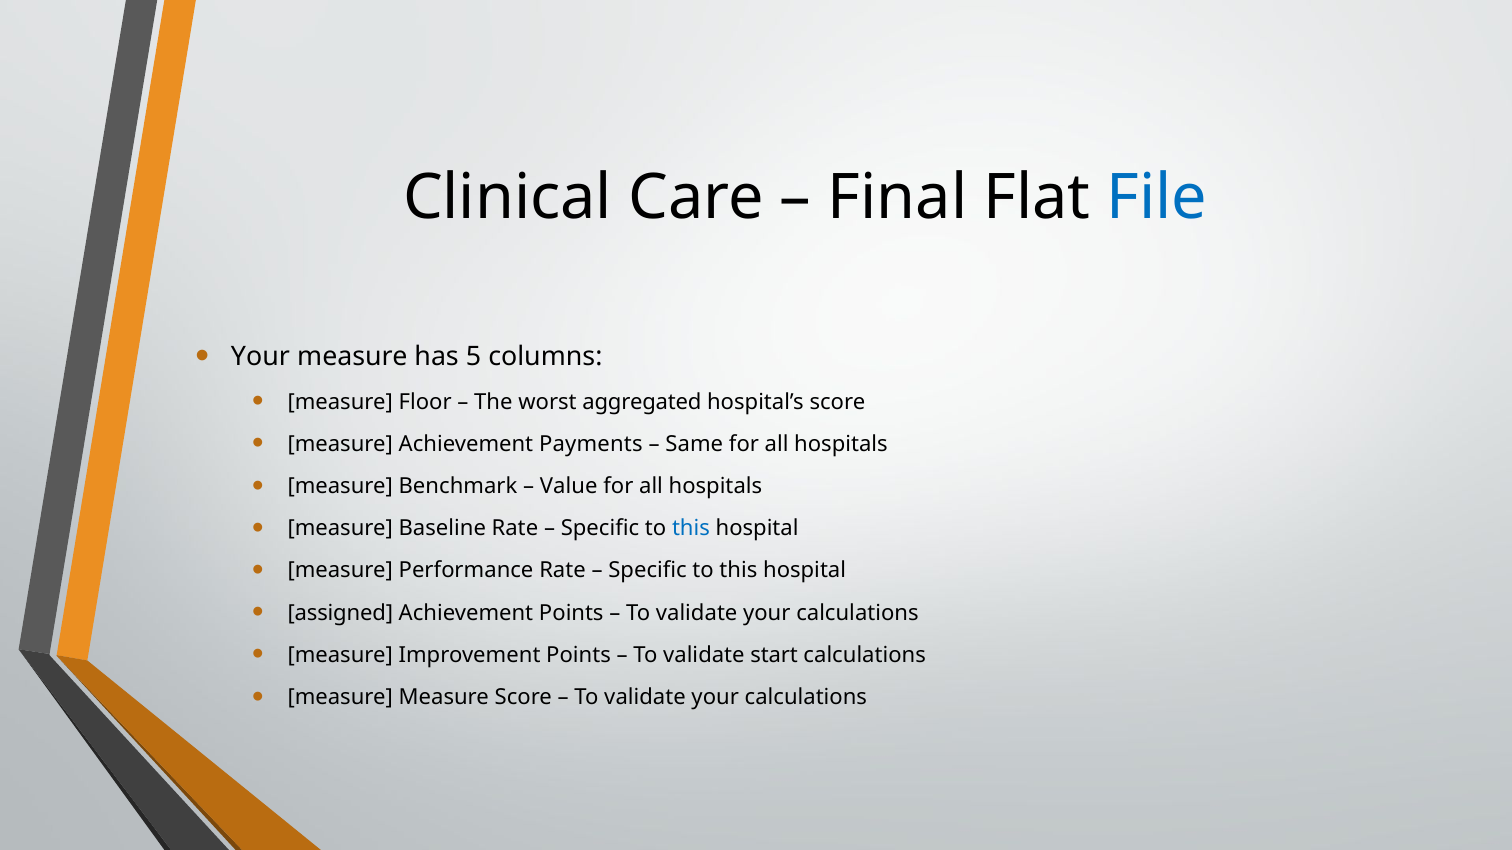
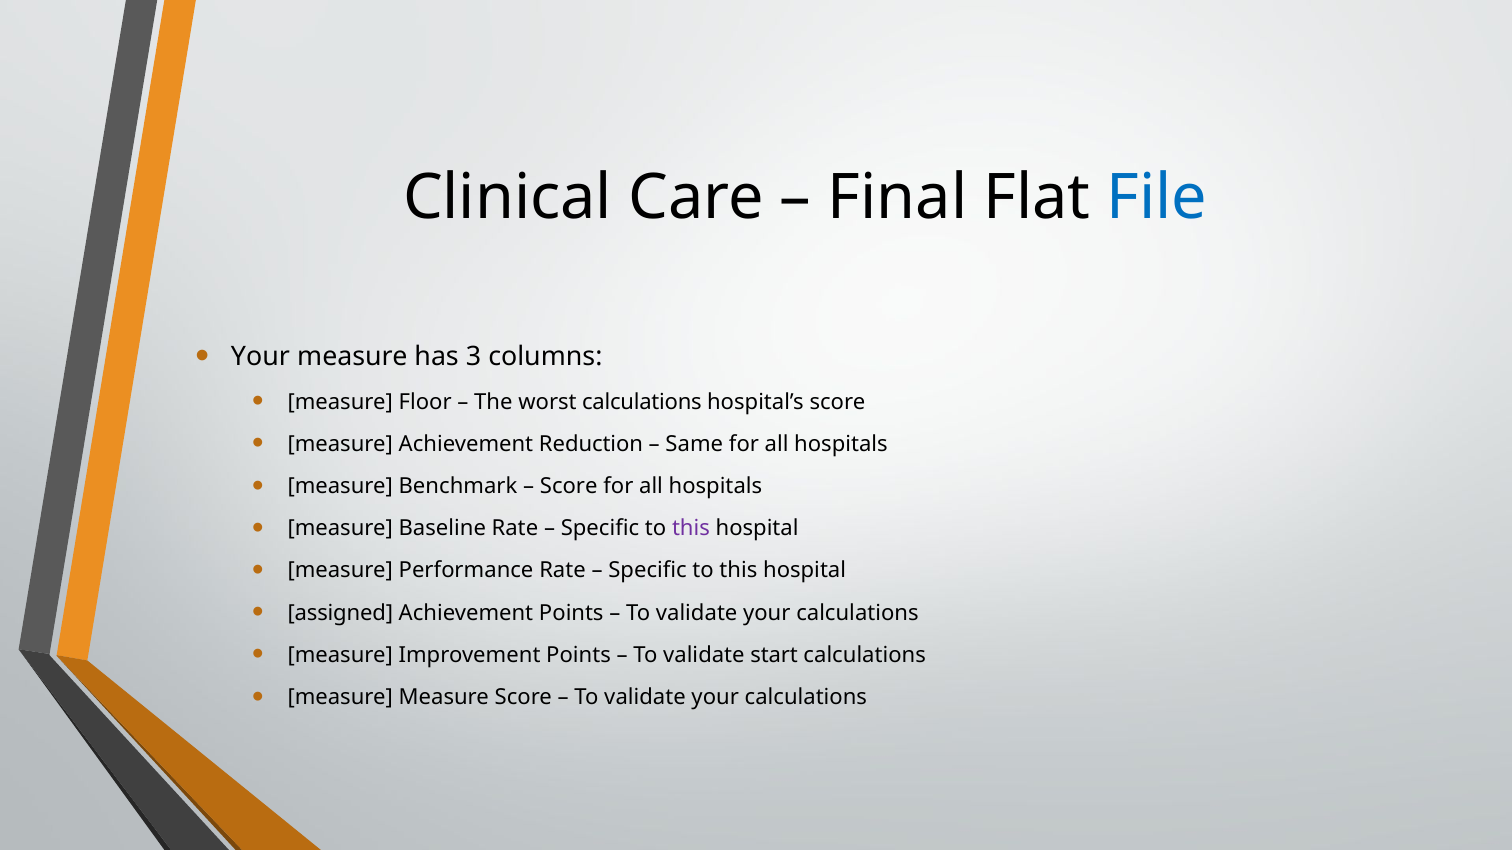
5: 5 -> 3 (473, 357)
worst aggregated: aggregated -> calculations (642, 402)
Payments: Payments -> Reduction (591, 444)
Value: Value -> Score (569, 487)
this colour: blue -> purple (691, 529)
